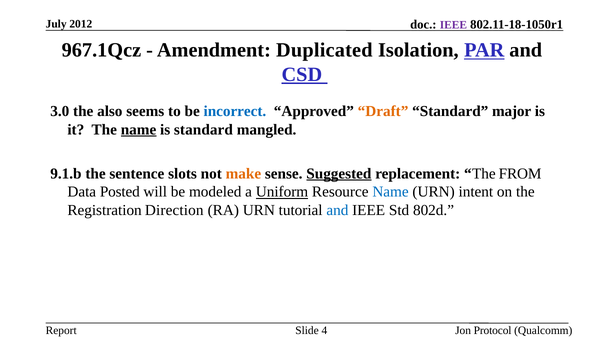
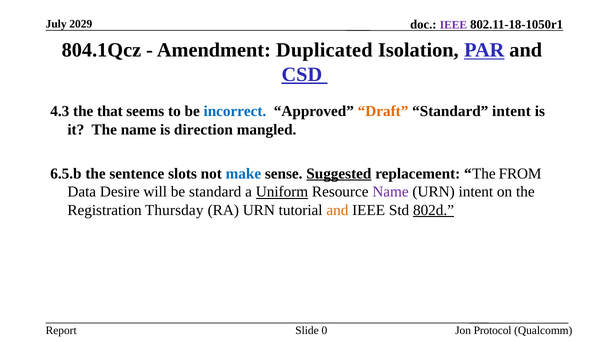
2012: 2012 -> 2029 (81, 24)
967.1Qcz: 967.1Qcz -> 804.1Qcz (101, 50)
3.0: 3.0 -> 4.3 (60, 111)
also: also -> that (110, 111)
Standard major: major -> intent (511, 111)
name underline: present -> none (139, 130)
is standard: standard -> direction (203, 130)
9.1.b: 9.1.b -> 6.5.b (66, 174)
make colour: orange -> blue (243, 174)
Posted: Posted -> Desire (120, 192)
be modeled: modeled -> standard (215, 192)
Name colour: blue -> purple (391, 192)
Direction: Direction -> Thursday (174, 210)
and colour: blue -> orange (337, 210)
802d underline: none -> present (434, 210)
4: 4 -> 0 (324, 331)
